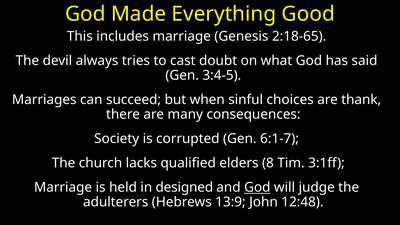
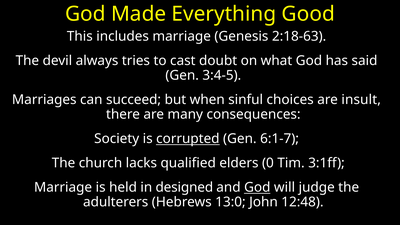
2:18-65: 2:18-65 -> 2:18-63 (299, 37)
thank: thank -> insult (361, 100)
corrupted underline: none -> present (188, 139)
8: 8 -> 0 (268, 163)
13:9: 13:9 -> 13:0 (230, 202)
